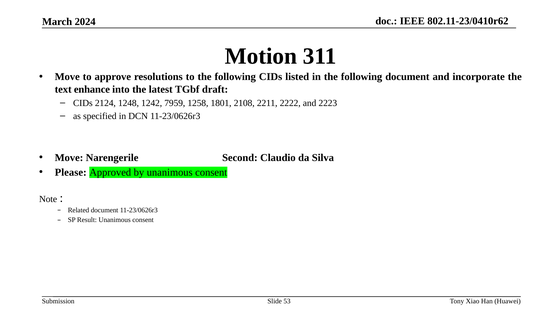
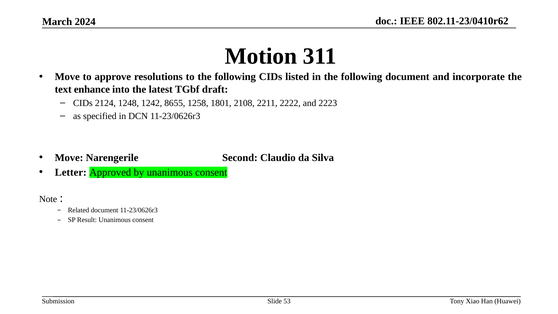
7959: 7959 -> 8655 (175, 103)
Please: Please -> Letter (71, 172)
